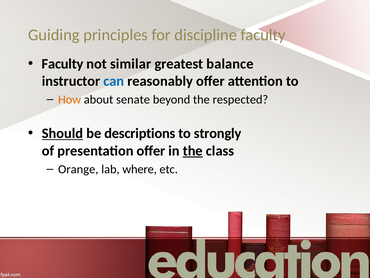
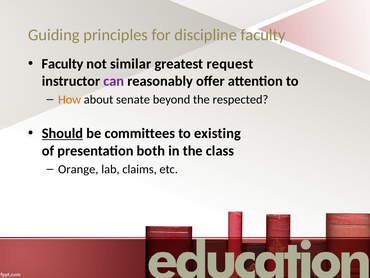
balance: balance -> request (230, 64)
can colour: blue -> purple (114, 81)
descriptions: descriptions -> committees (140, 133)
strongly: strongly -> existing (218, 133)
presentation offer: offer -> both (151, 151)
the underline: present -> none (193, 151)
where: where -> claims (140, 169)
